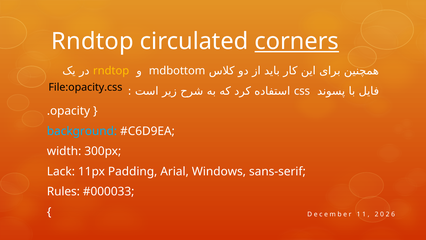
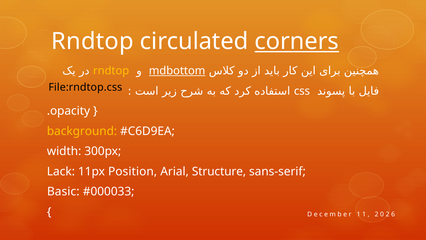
mdbottom underline: none -> present (177, 71)
File:opacity.css: File:opacity.css -> File:rndtop.css (85, 87)
background colour: light blue -> yellow (82, 131)
Padding: Padding -> Position (133, 171)
Windows: Windows -> Structure (219, 171)
Rules: Rules -> Basic (63, 191)
